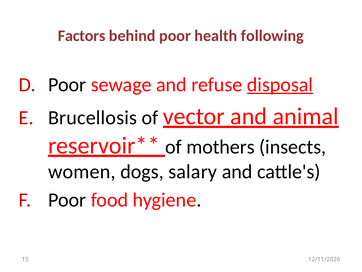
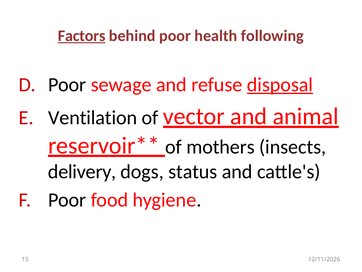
Factors underline: none -> present (82, 36)
Brucellosis: Brucellosis -> Ventilation (93, 118)
women: women -> delivery (82, 172)
salary: salary -> status (193, 172)
